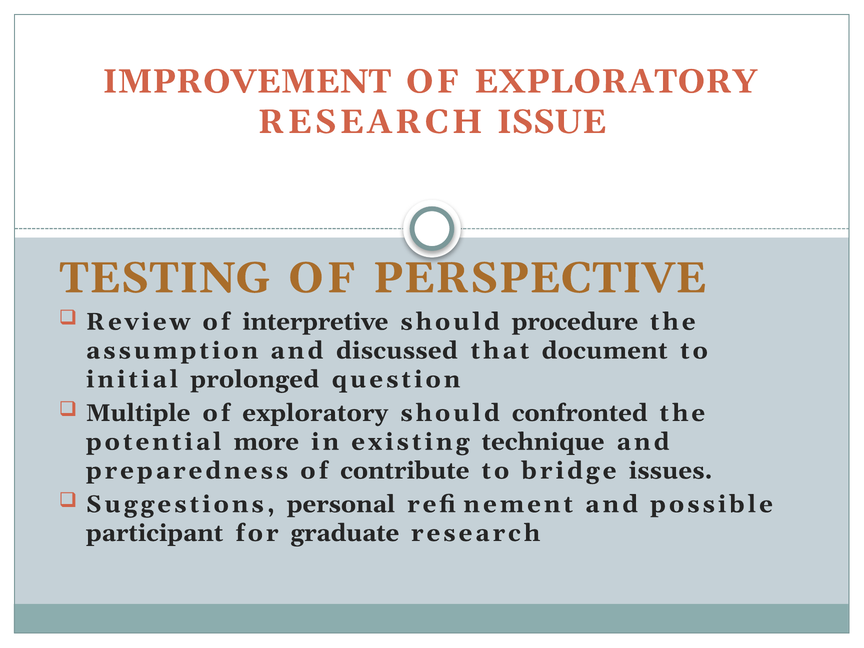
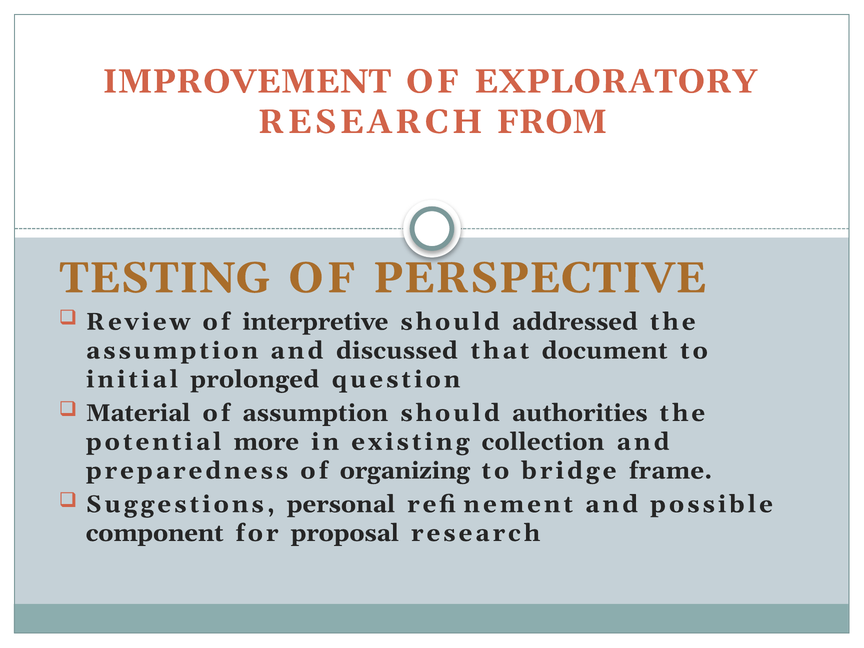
ISSUE: ISSUE -> FROM (552, 122)
procedure: procedure -> addressed (575, 322)
Multiple: Multiple -> Material (138, 413)
exploratory: exploratory -> assumption (315, 413)
confronted: confronted -> authorities (580, 413)
technique: technique -> collection (543, 442)
contribute: contribute -> organizing (405, 471)
issues: issues -> frame (670, 471)
participant: participant -> component (155, 533)
graduate: graduate -> proposal (345, 533)
